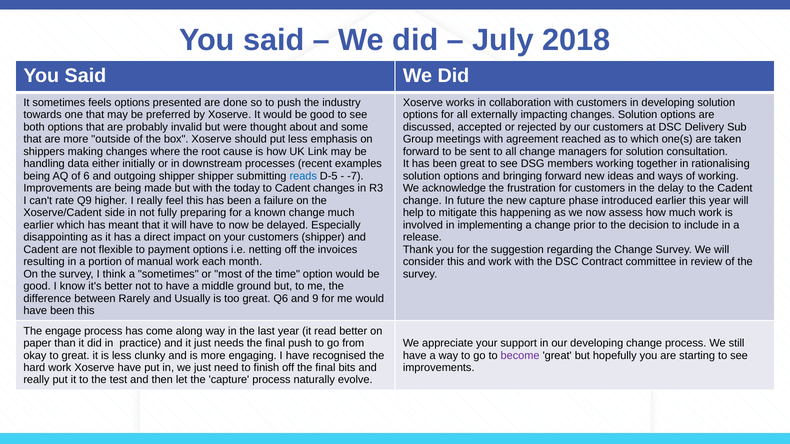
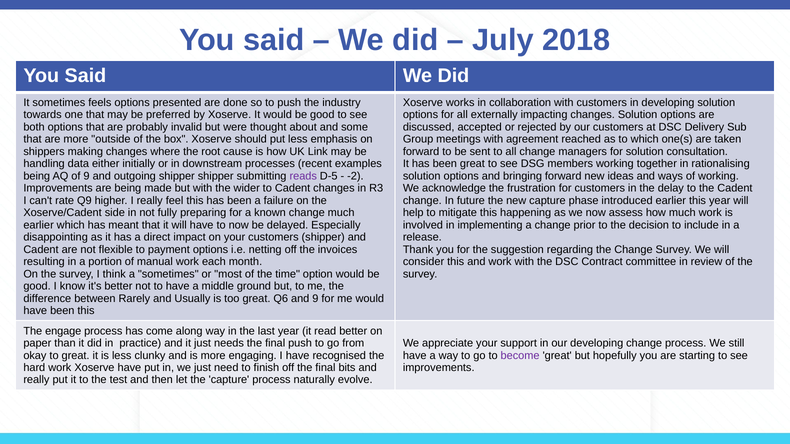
of 6: 6 -> 9 (87, 176)
reads colour: blue -> purple (303, 176)
-7: -7 -> -2 (355, 176)
today: today -> wider (247, 188)
